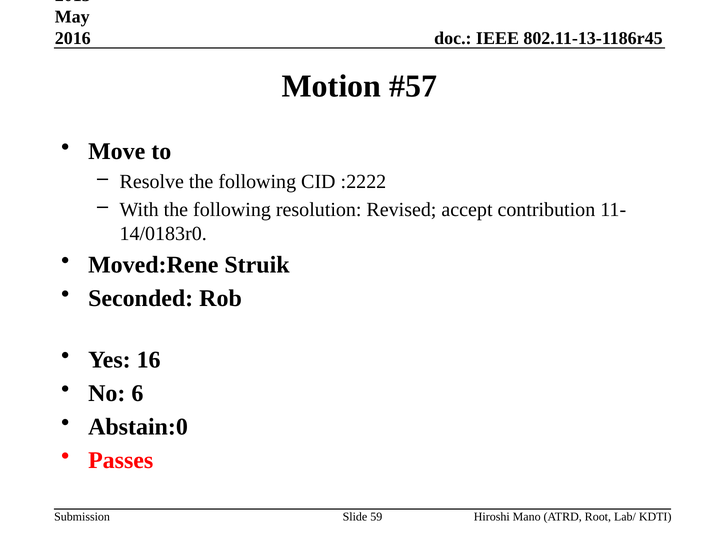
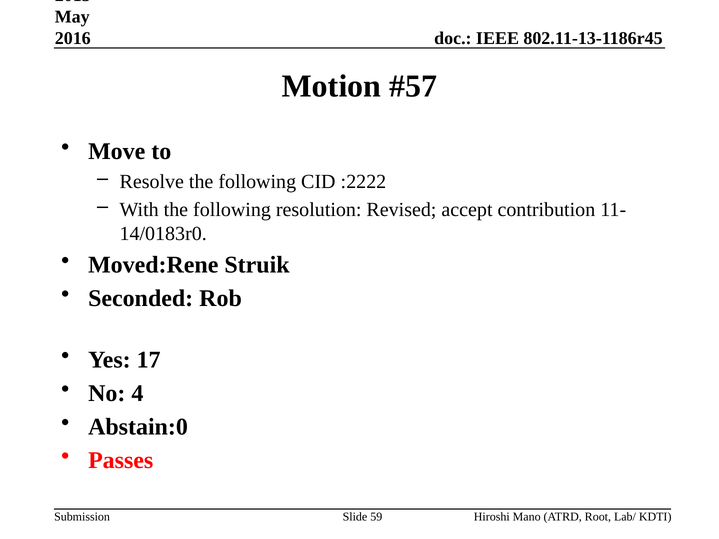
16: 16 -> 17 (149, 360)
6: 6 -> 4 (137, 394)
